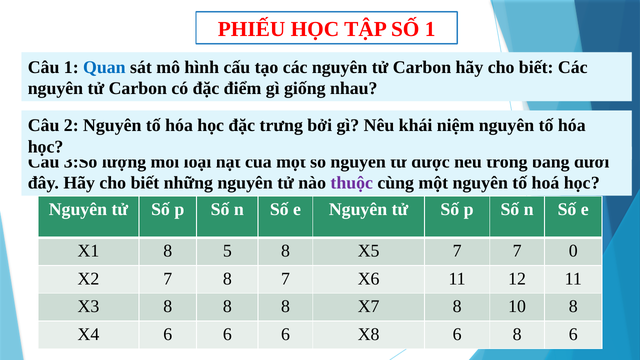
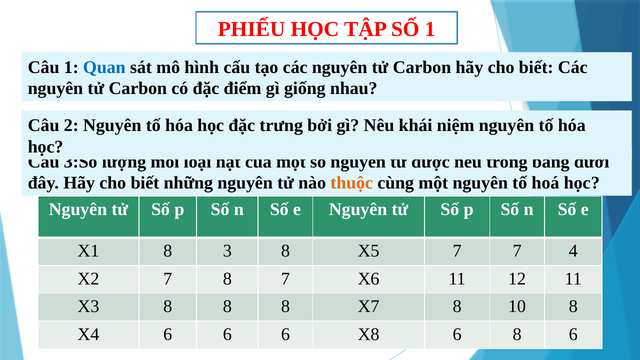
thuộc colour: purple -> orange (352, 183)
5: 5 -> 3 (227, 251)
0: 0 -> 4 (573, 251)
